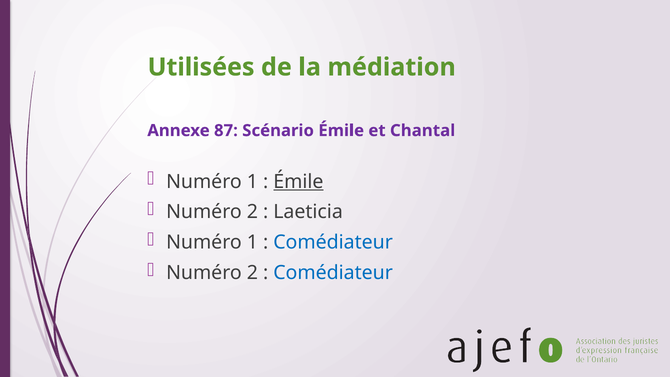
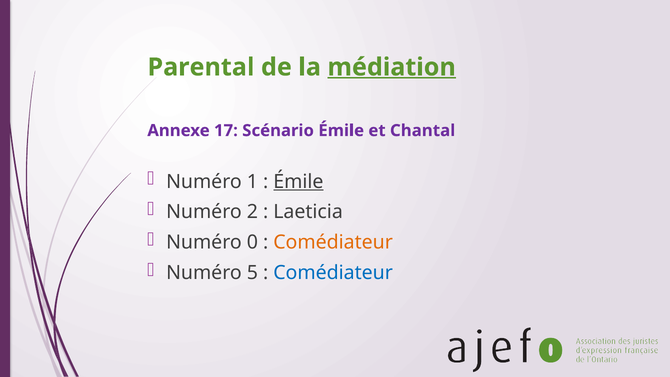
Utilisées: Utilisées -> Parental (201, 67)
médiation underline: none -> present (392, 67)
87: 87 -> 17 (226, 131)
1: 1 -> 0 (252, 242)
Comédiateur colour: blue -> orange (333, 242)
2: 2 -> 5 (252, 273)
